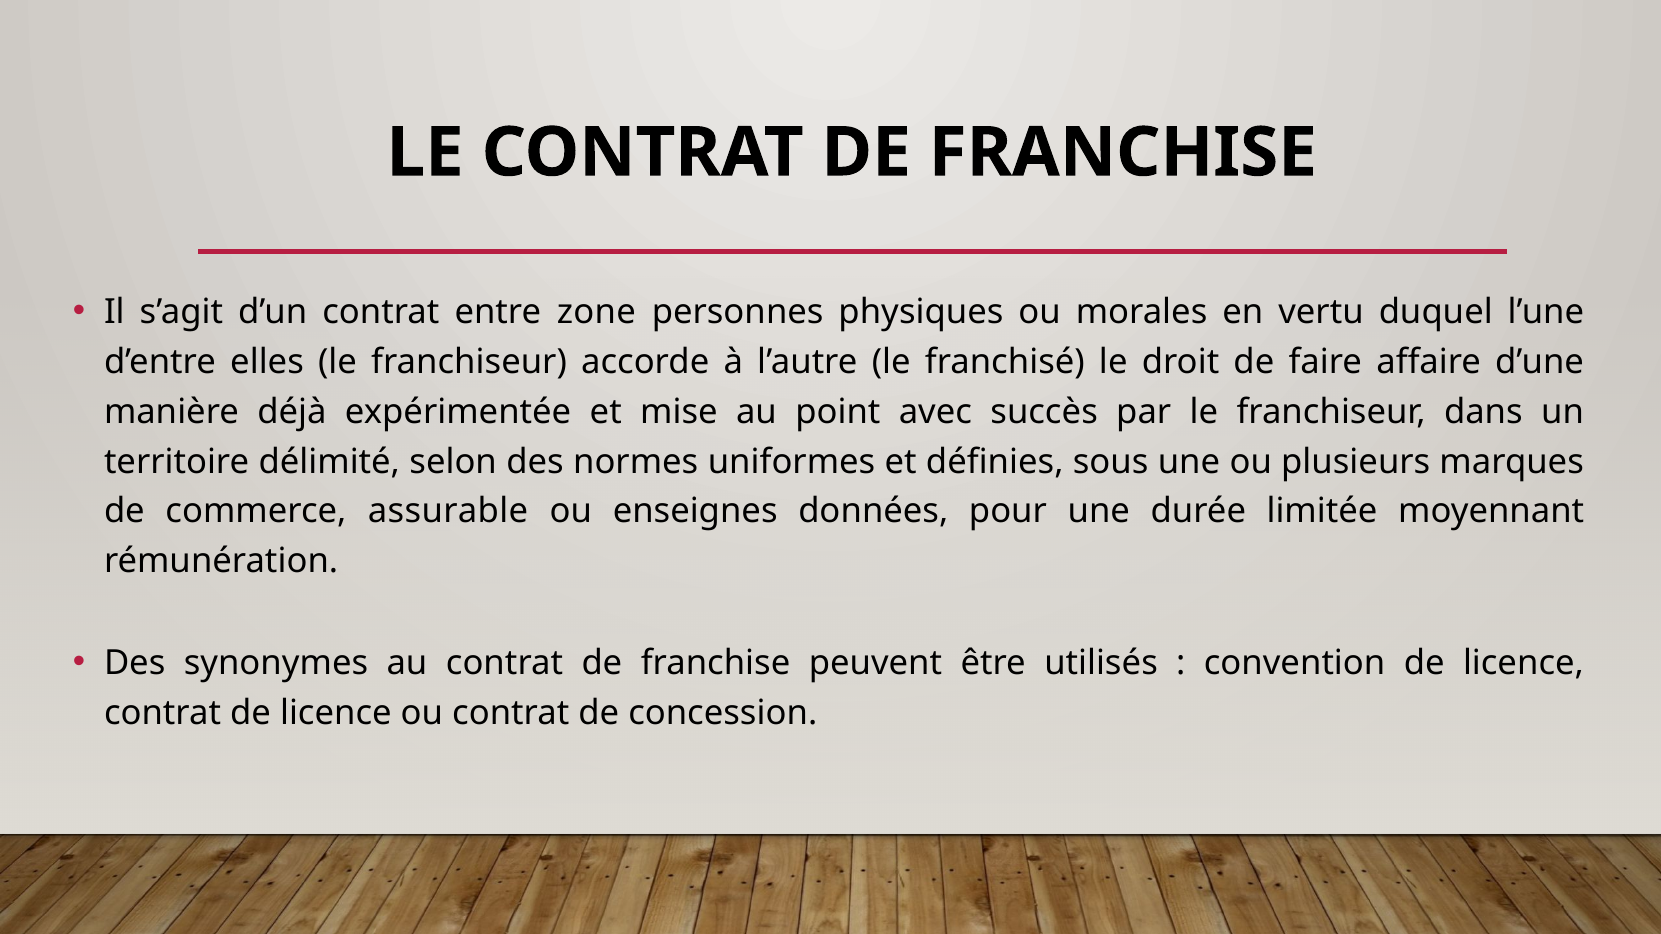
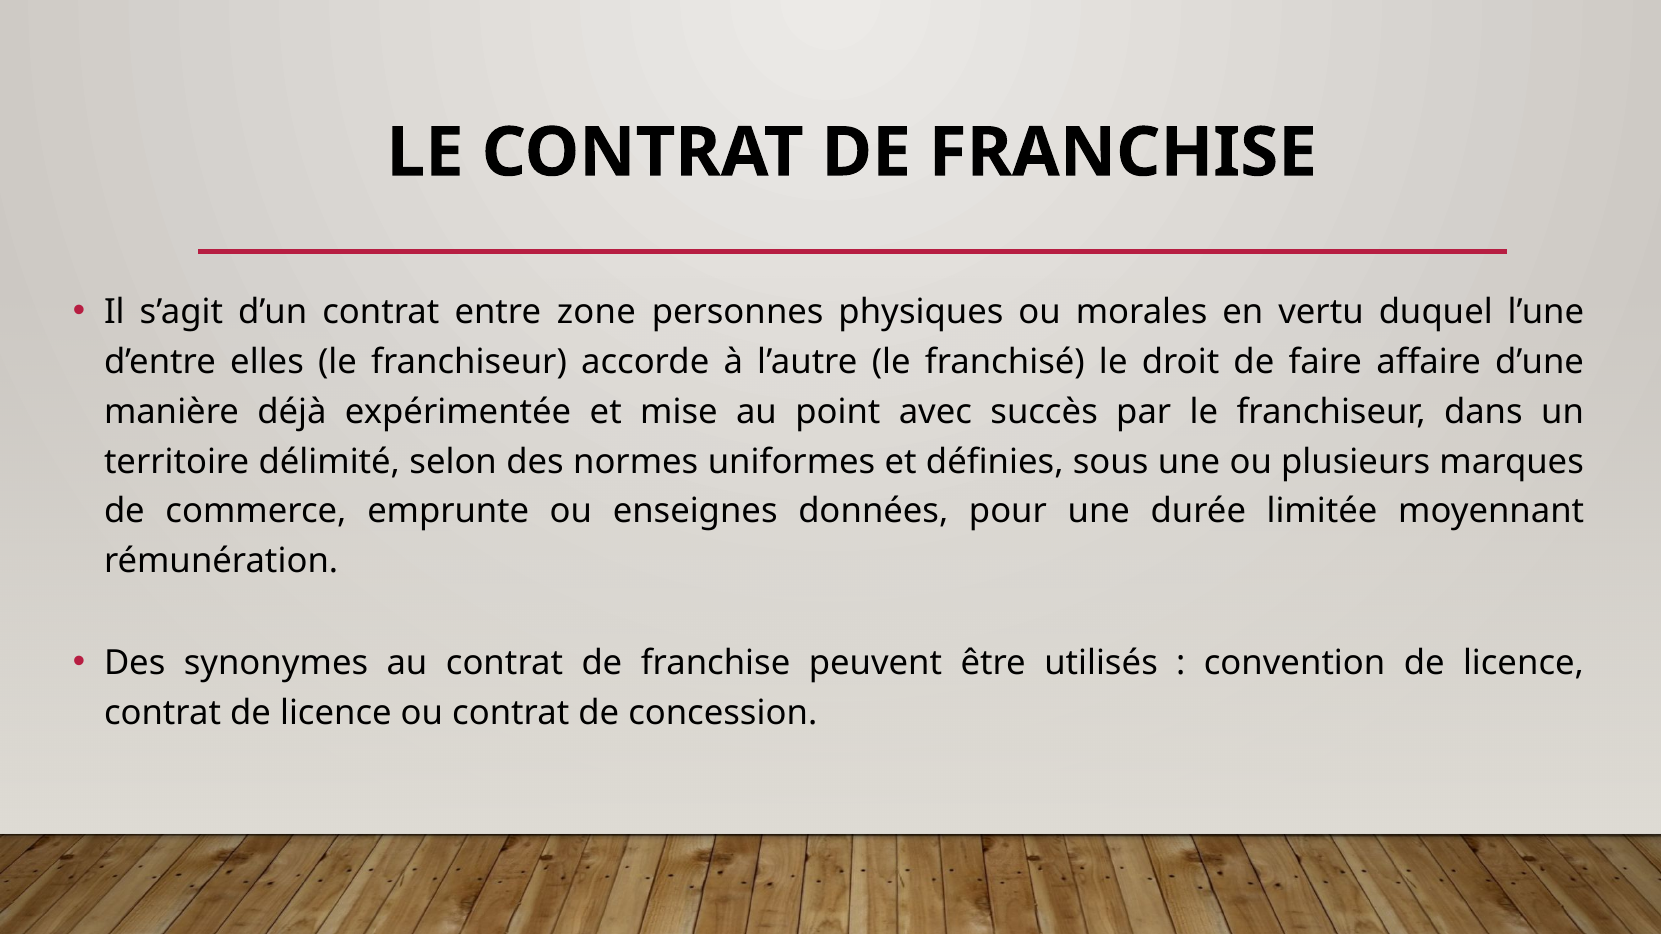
assurable: assurable -> emprunte (448, 512)
